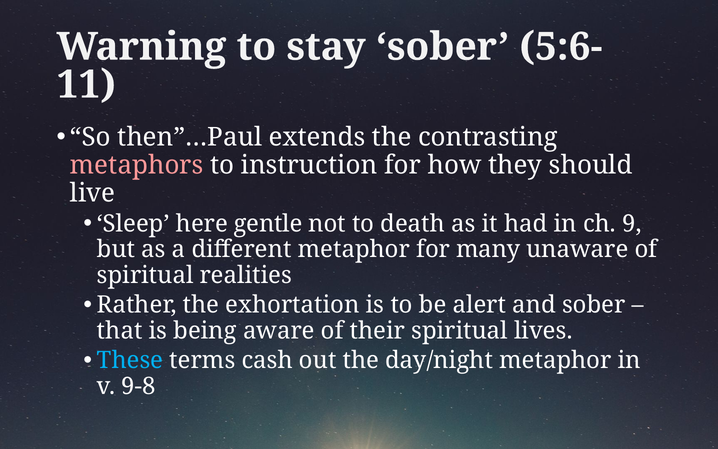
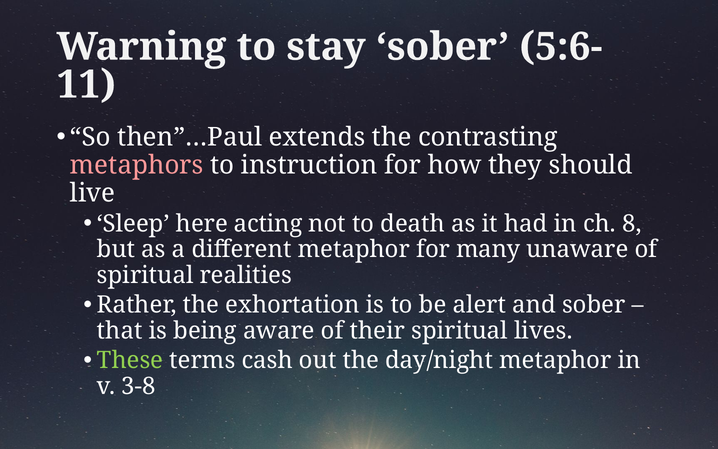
gentle: gentle -> acting (268, 224)
9: 9 -> 8 (632, 224)
These colour: light blue -> light green (130, 360)
9-8: 9-8 -> 3-8 (138, 386)
